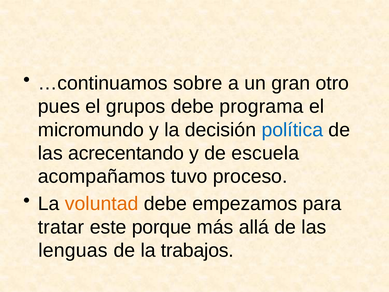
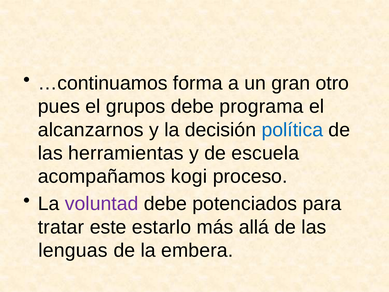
sobre: sobre -> forma (198, 83)
micromundo: micromundo -> alcanzarnos (91, 130)
acrecentando: acrecentando -> herramientas (126, 153)
tuvo: tuvo -> kogi (189, 176)
voluntad colour: orange -> purple (102, 204)
empezamos: empezamos -> potenciados (245, 204)
porque: porque -> estarlo (162, 227)
trabajos: trabajos -> embera (197, 250)
